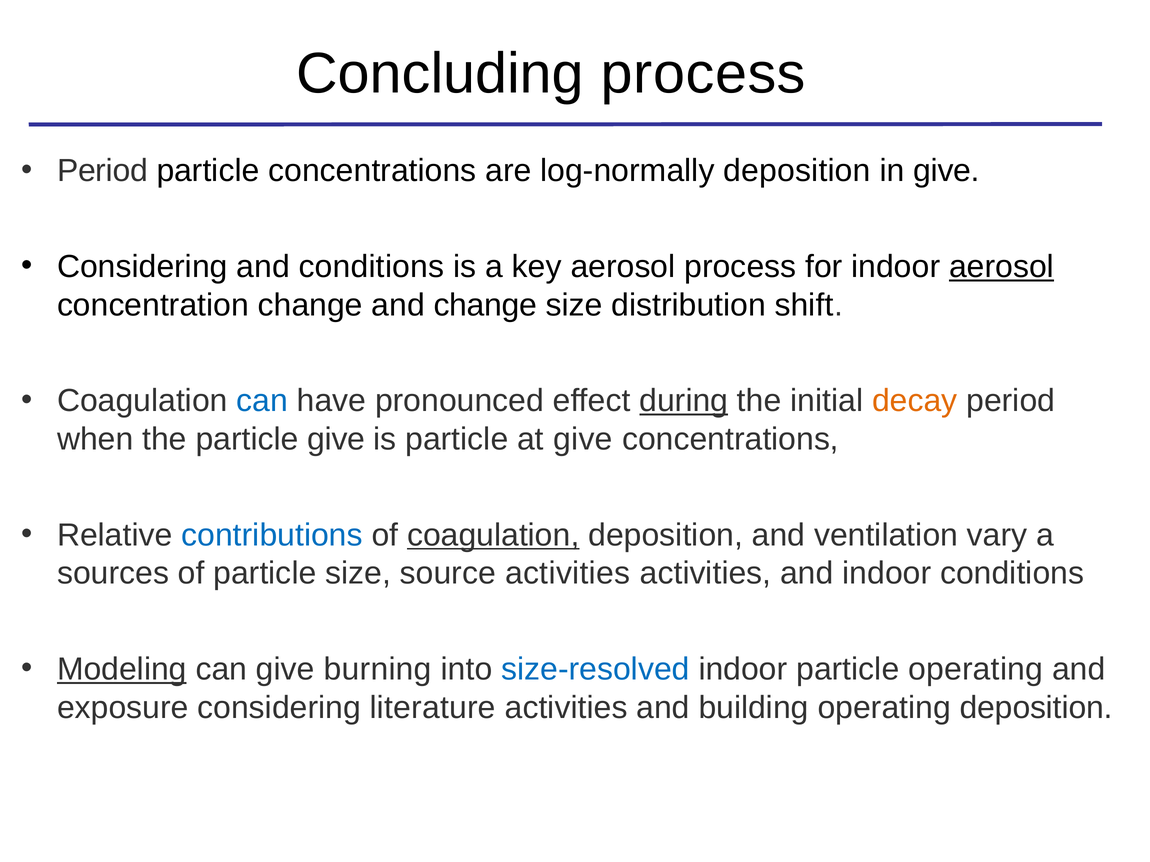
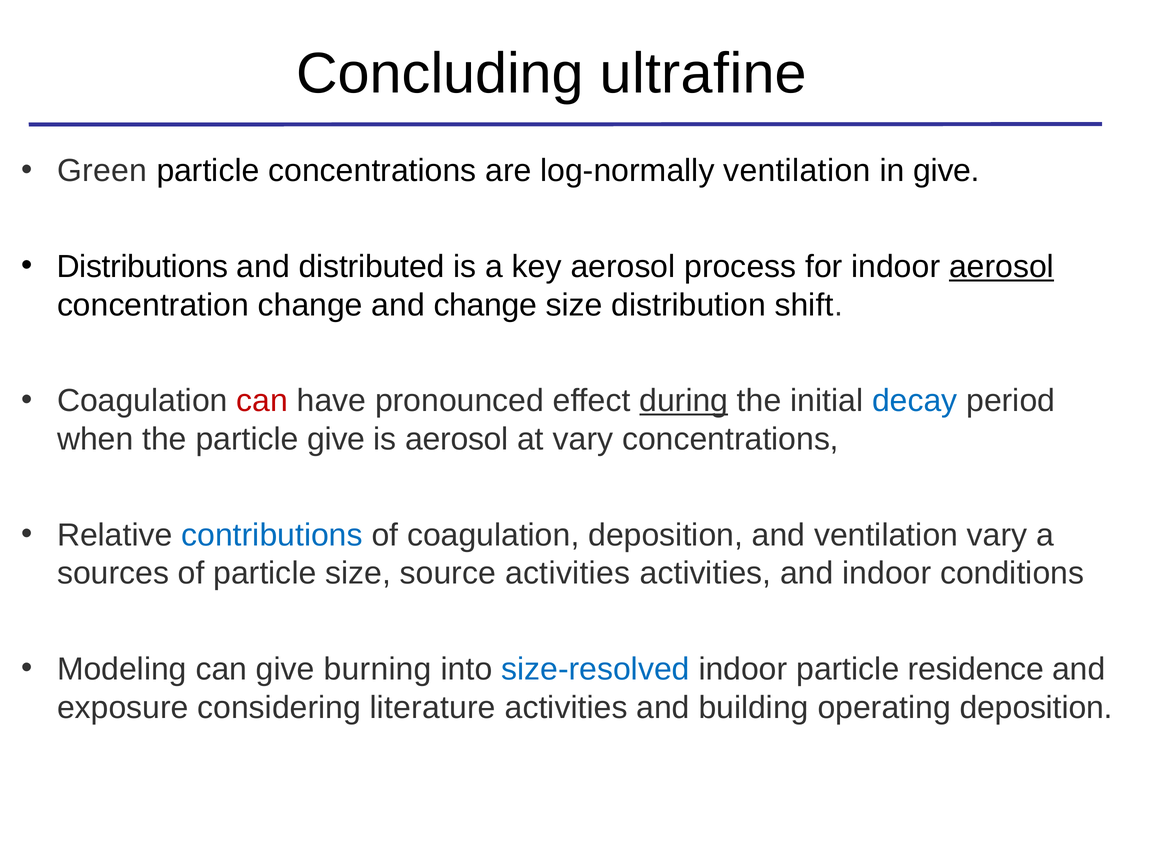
Concluding process: process -> ultrafine (703, 74)
Period: Period -> Green (102, 171)
log-normally deposition: deposition -> ventilation (797, 171)
Considering: Considering -> Distributions (142, 267)
and conditions: conditions -> distributed (372, 267)
can colour: blue -> red (262, 401)
decay colour: orange -> blue (915, 401)
is particle: particle -> aerosol (457, 439)
at give: give -> vary (583, 439)
coagulation underline: present -> none (493, 535)
Modeling underline: present -> none (122, 670)
particle operating: operating -> residence (976, 670)
